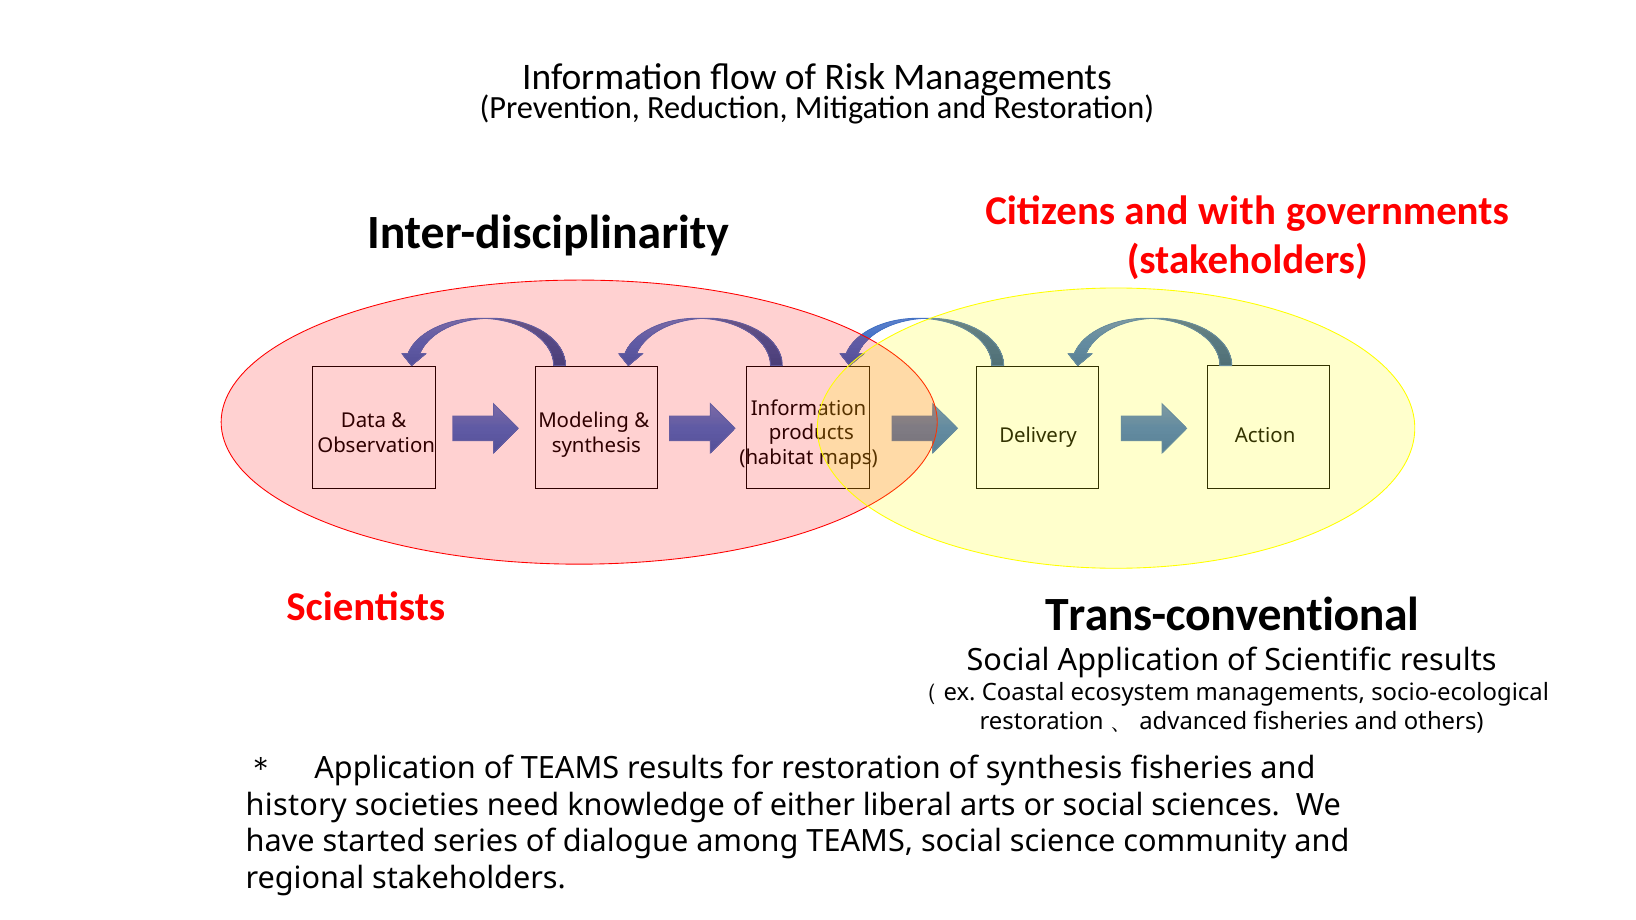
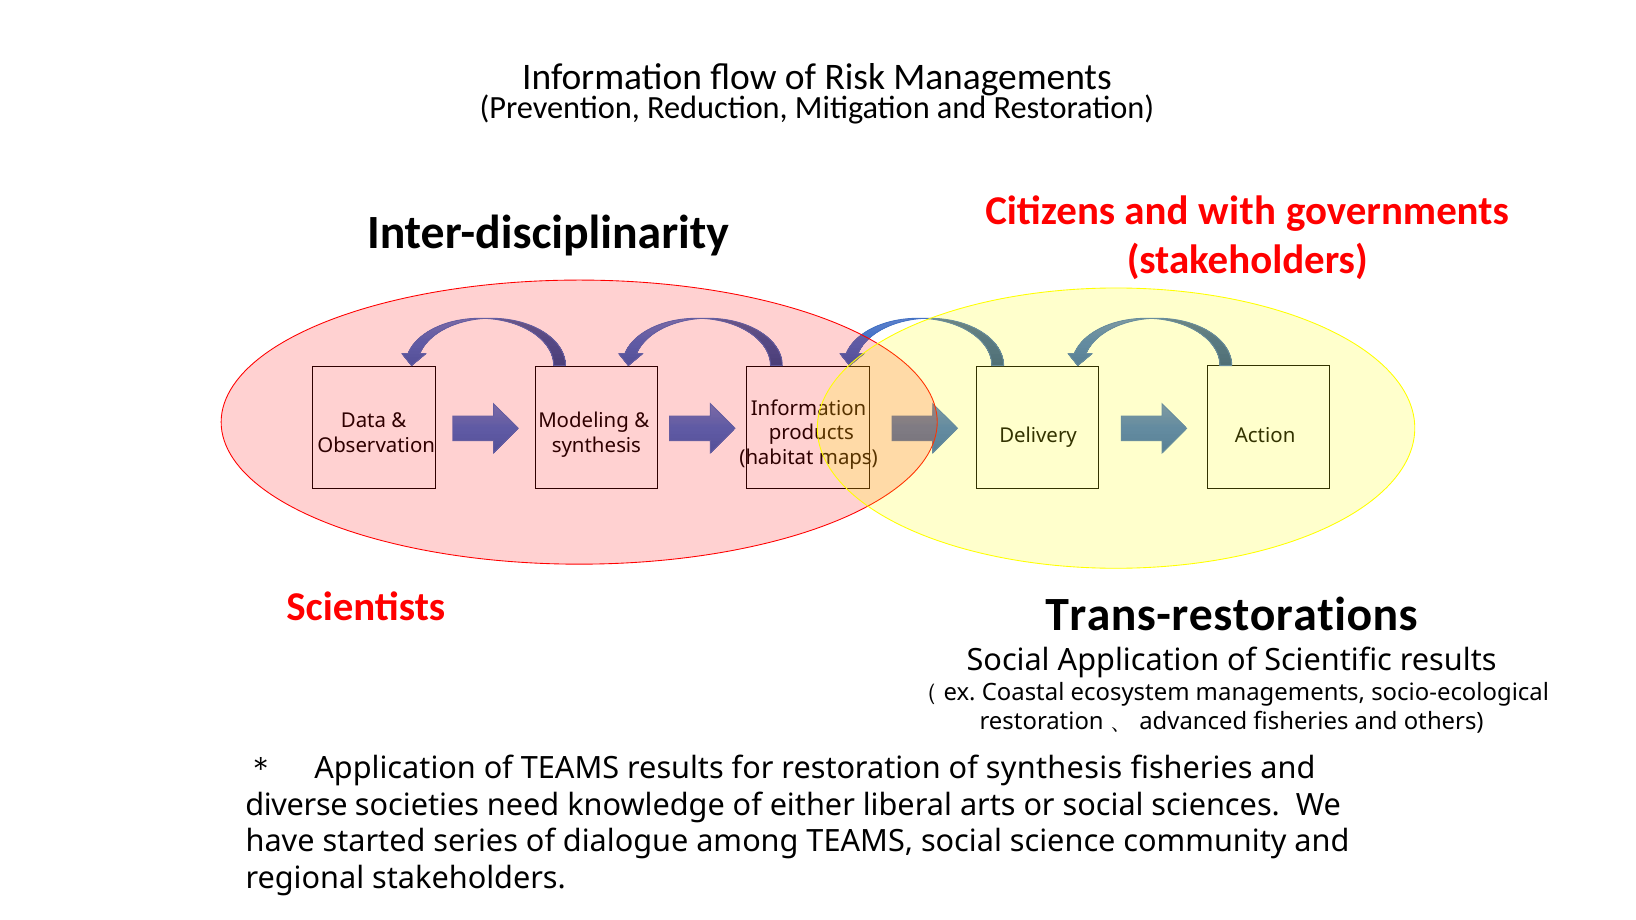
Trans-conventional: Trans-conventional -> Trans-restorations (1231, 615)
history: history -> diverse (297, 805)
